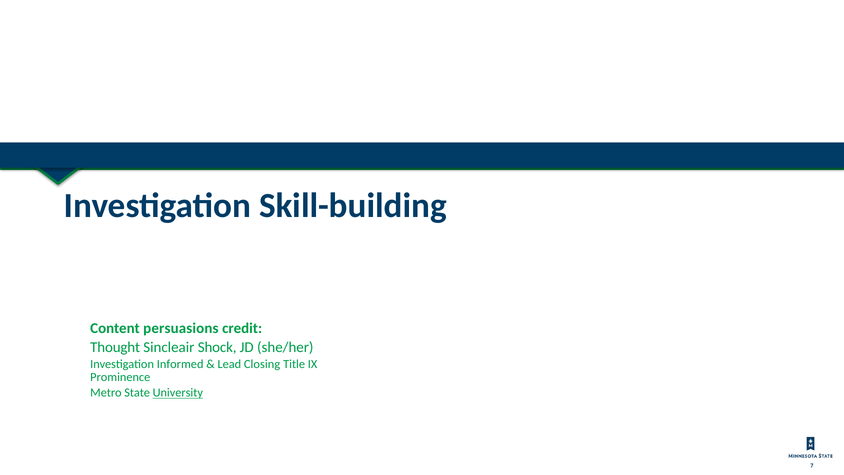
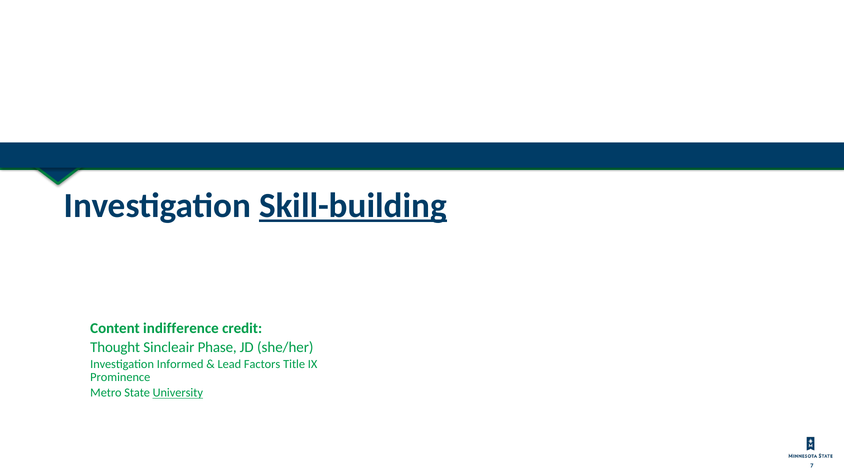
Skill-building underline: none -> present (353, 206)
persuasions: persuasions -> indifference (181, 328)
Shock: Shock -> Phase (217, 347)
Closing: Closing -> Factors (262, 364)
